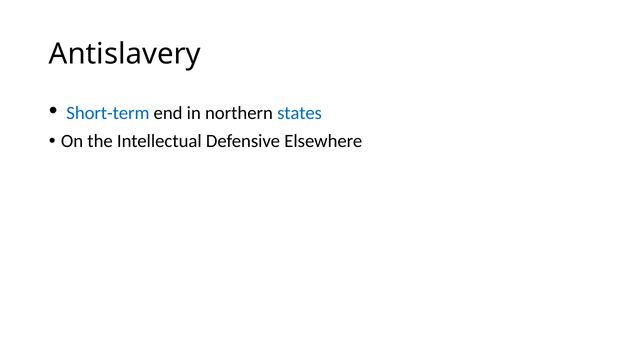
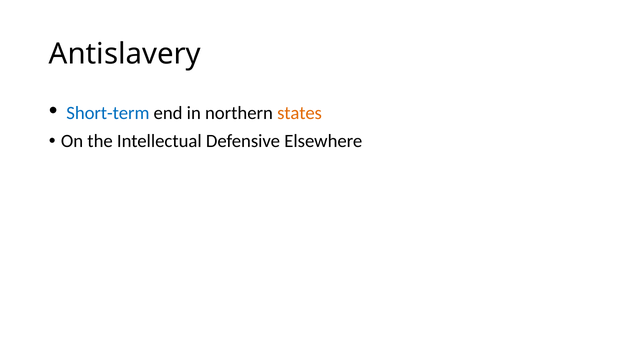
states colour: blue -> orange (300, 113)
